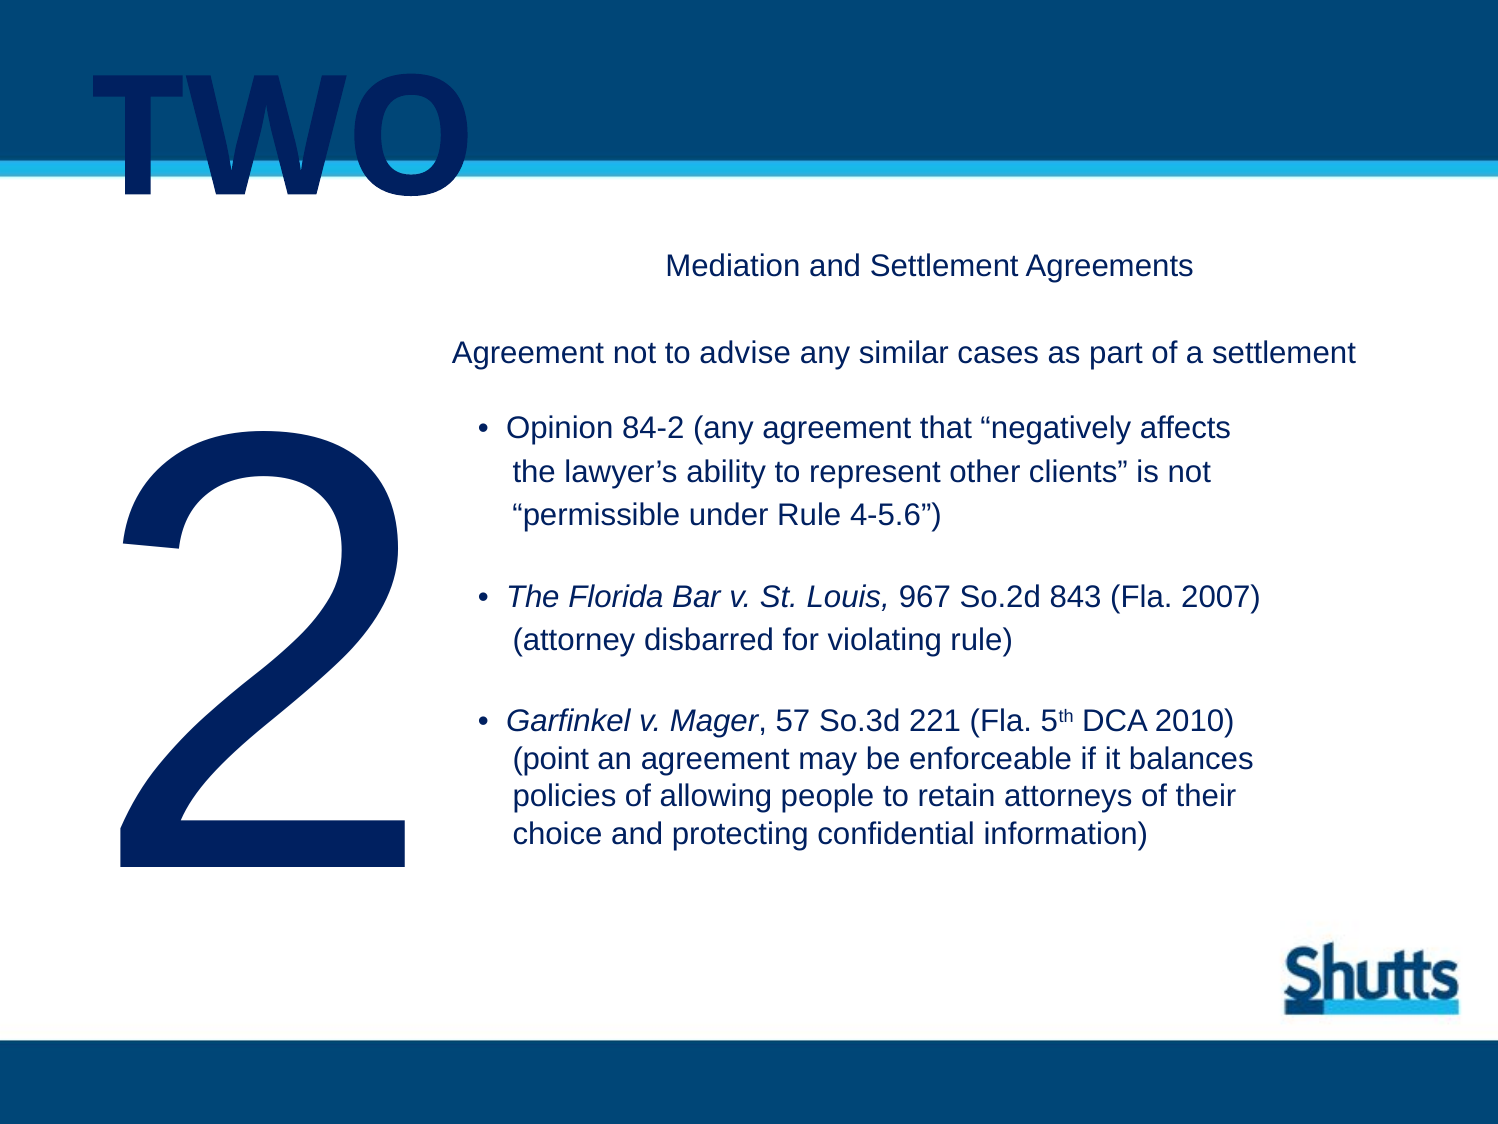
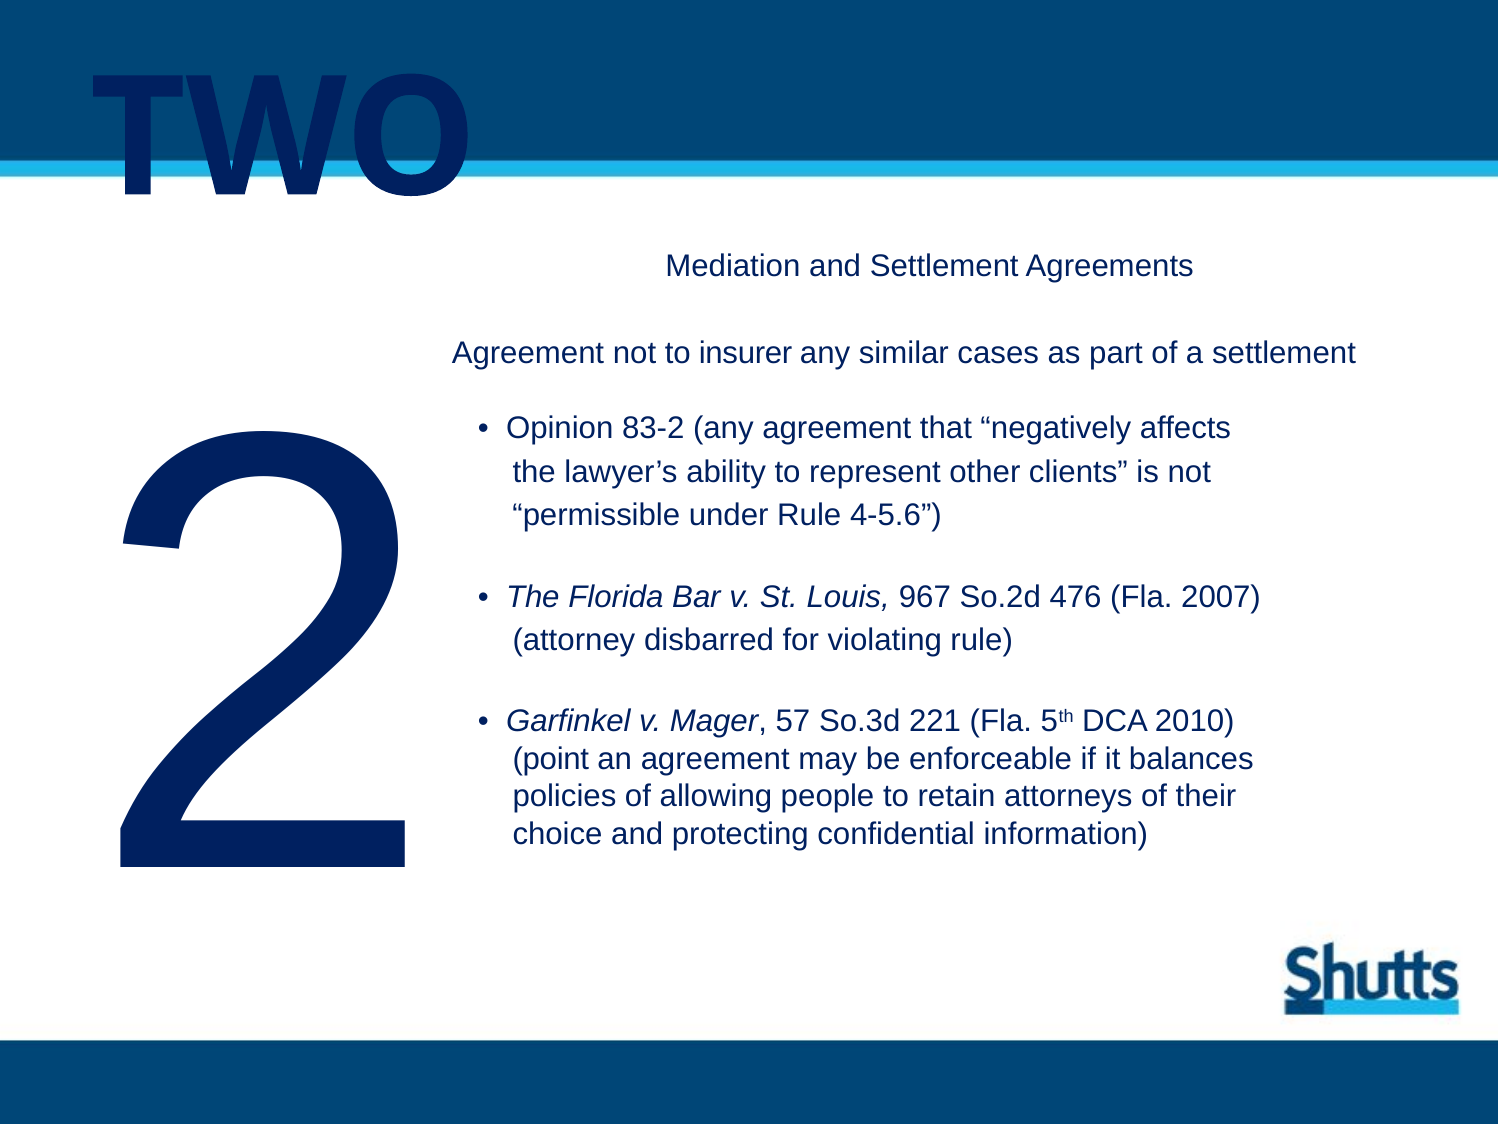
advise: advise -> insurer (746, 353)
84-2: 84-2 -> 83-2 (653, 428)
843: 843 -> 476 (1076, 596)
